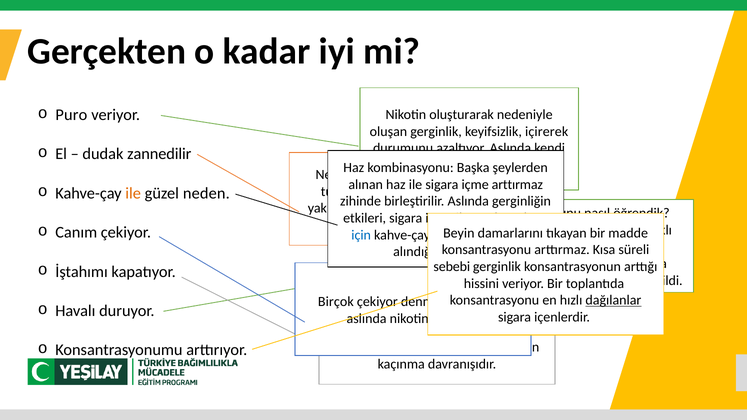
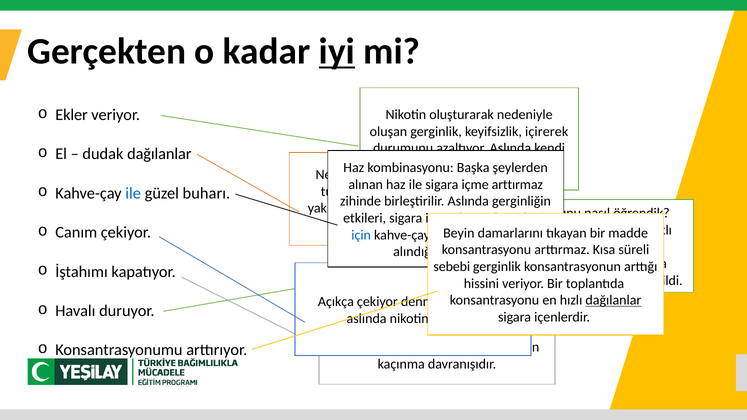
iyi underline: none -> present (337, 52)
Puro: Puro -> Ekler (72, 115)
dudak zannedilir: zannedilir -> dağılanlar (159, 154)
ile colour: orange -> blue (133, 193)
güzel neden: neden -> buharı (206, 193)
Birçok: Birçok -> Açıkça (336, 302)
